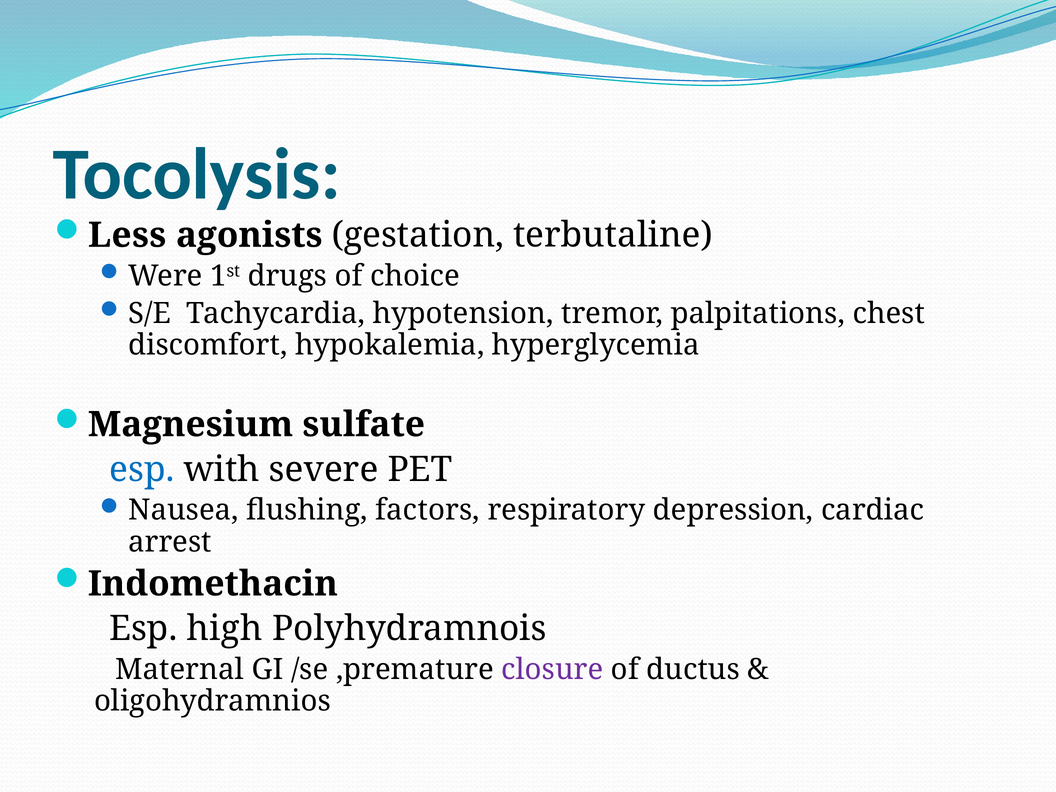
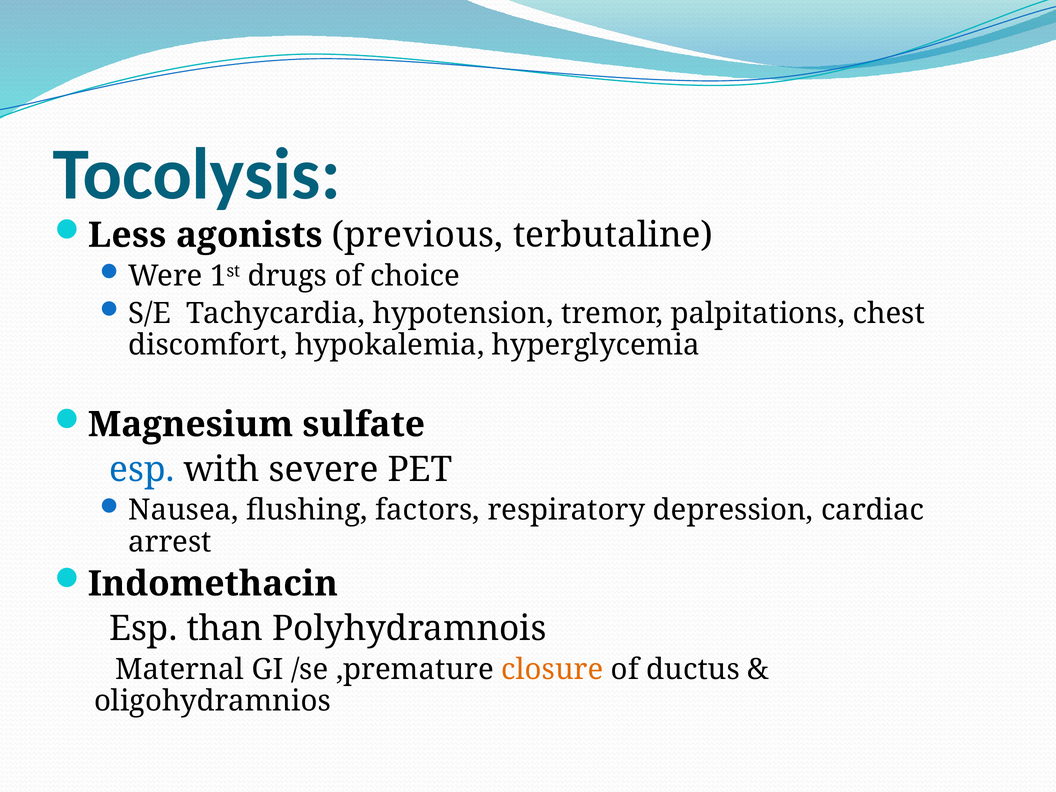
gestation: gestation -> previous (418, 235)
high: high -> than (225, 629)
closure colour: purple -> orange (552, 670)
